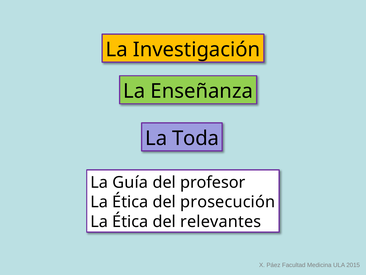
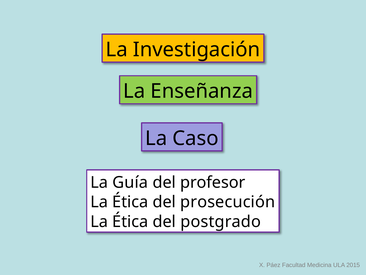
Toda: Toda -> Caso (196, 138)
relevantes: relevantes -> postgrado (221, 221)
